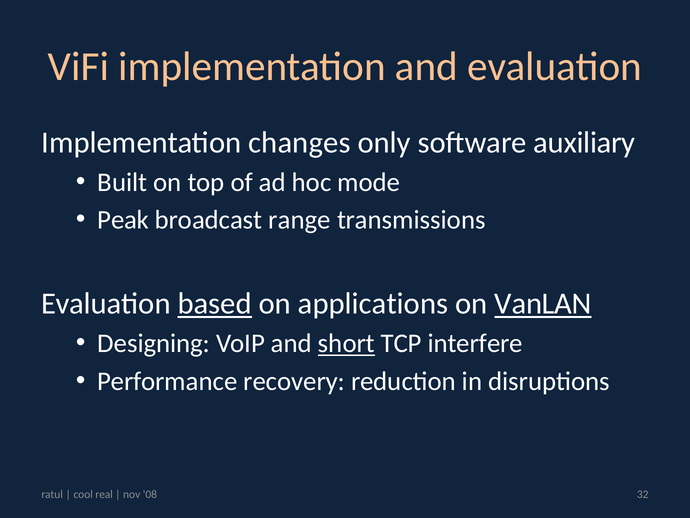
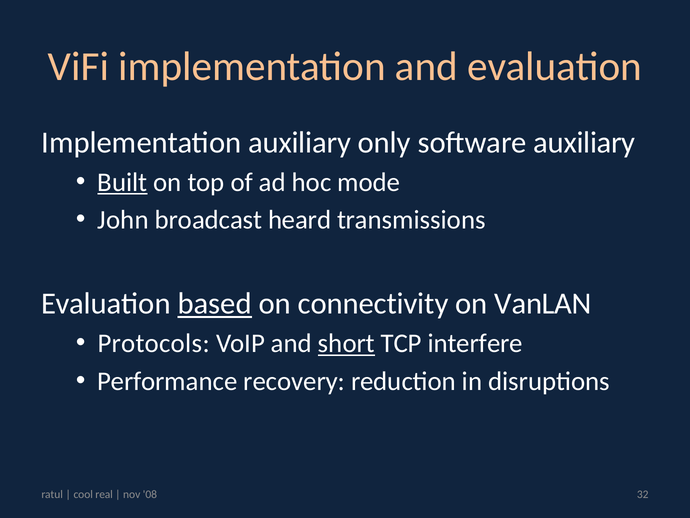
Implementation changes: changes -> auxiliary (300, 142)
Built underline: none -> present (122, 182)
Peak: Peak -> John (123, 220)
range: range -> heard (300, 220)
applications: applications -> connectivity (373, 304)
VanLAN underline: present -> none (543, 304)
Designing: Designing -> Protocols (154, 343)
